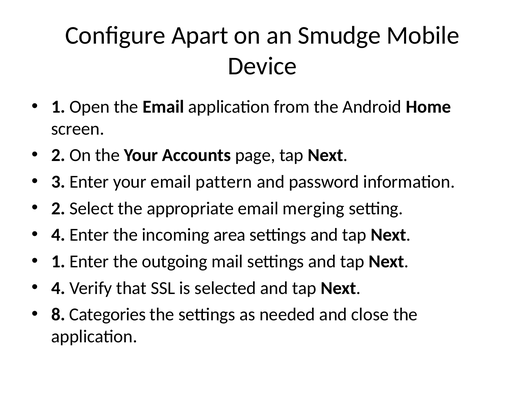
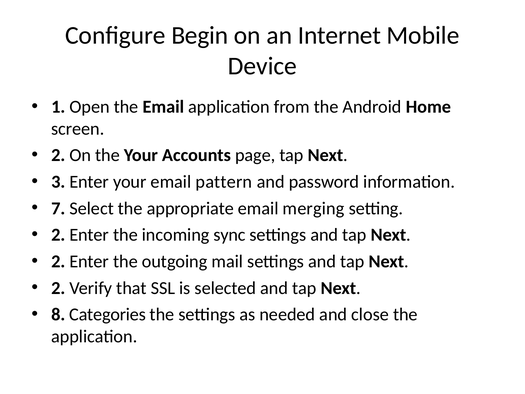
Apart: Apart -> Begin (200, 35)
Smudge: Smudge -> Internet (339, 35)
2: 2 -> 7 (58, 208)
4: 4 -> 2 (58, 235)
area: area -> sync (230, 235)
1: 1 -> 2 (58, 261)
4: 4 -> 2 (58, 288)
